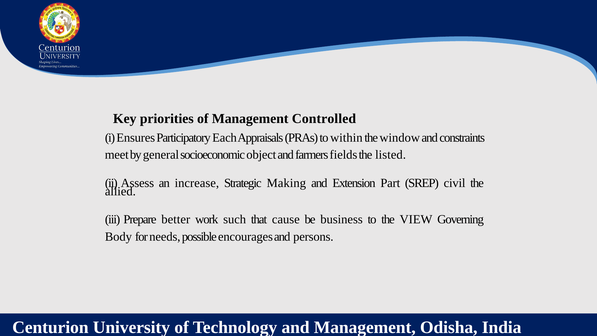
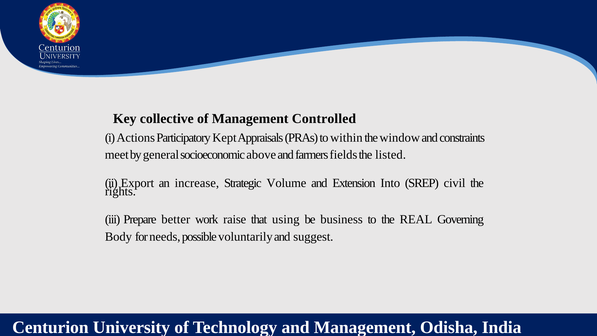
priorities: priorities -> collective (167, 119)
Ensures: Ensures -> Actions (136, 138)
Each: Each -> Kept (224, 138)
object: object -> above (261, 155)
Assess: Assess -> Export (137, 183)
Making: Making -> Volume (286, 183)
Part: Part -> Into (390, 183)
allied: allied -> rights (120, 191)
such: such -> raise (235, 219)
cause: cause -> using (286, 219)
VIEW: VIEW -> REAL (416, 219)
encourages: encourages -> voluntarily (245, 237)
persons: persons -> suggest (313, 237)
